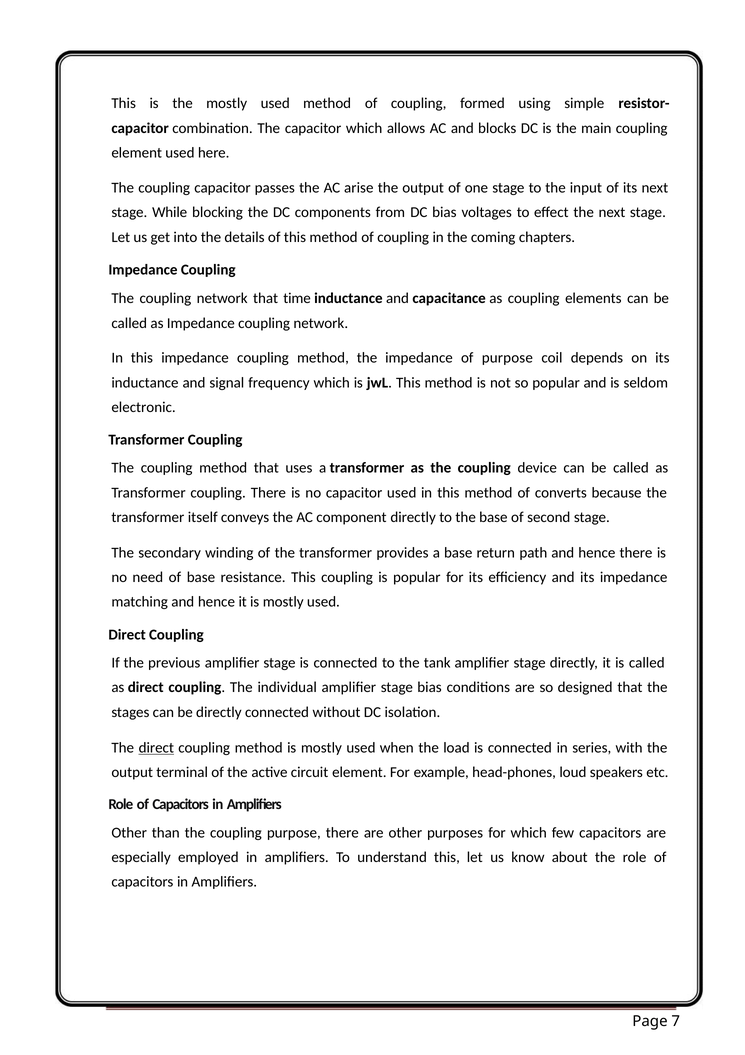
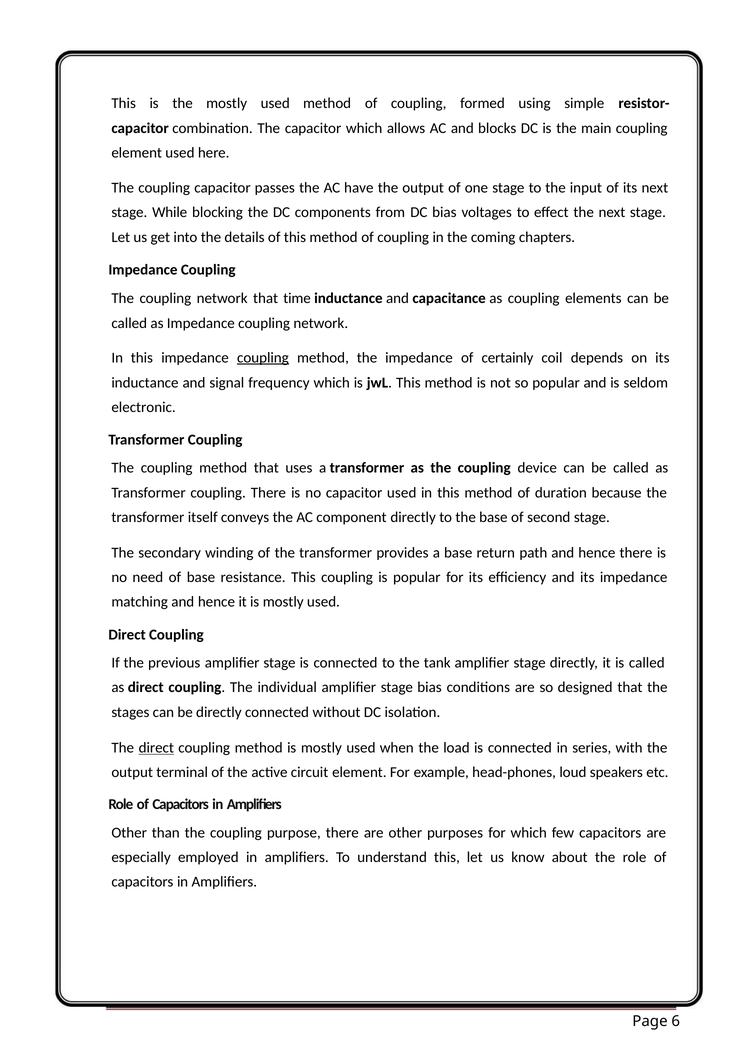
arise: arise -> have (359, 188)
coupling underline: none -> present (263, 358)
of purpose: purpose -> certainly (507, 358)
converts: converts -> duration (561, 492)
7: 7 -> 6 (676, 1021)
